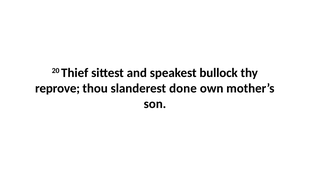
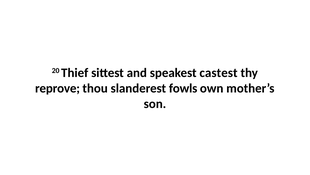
bullock: bullock -> castest (219, 73)
done: done -> fowls (183, 88)
